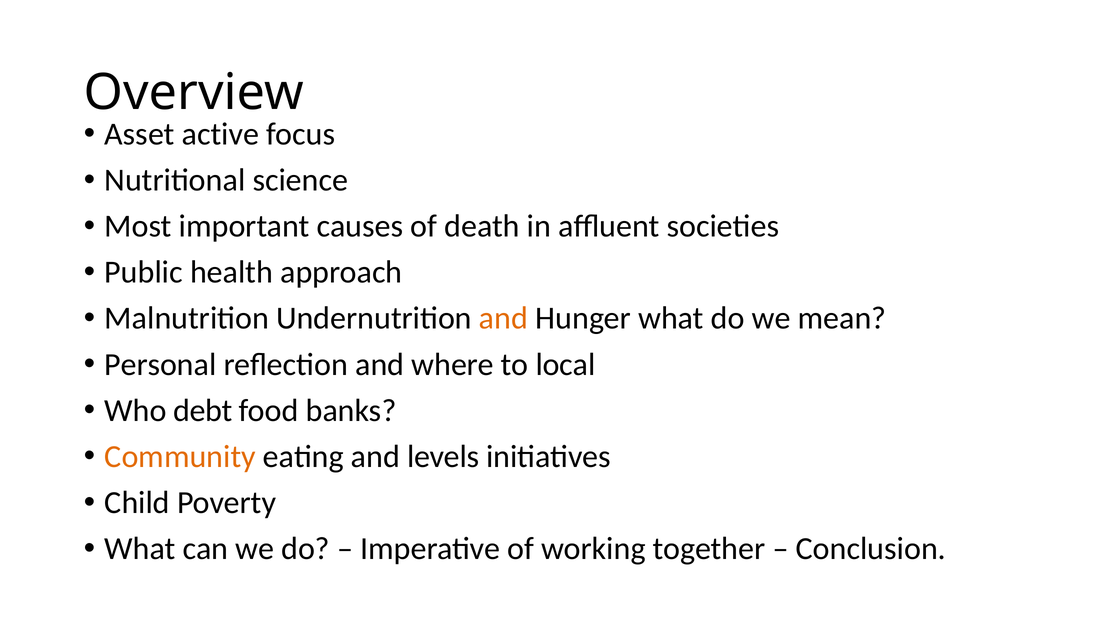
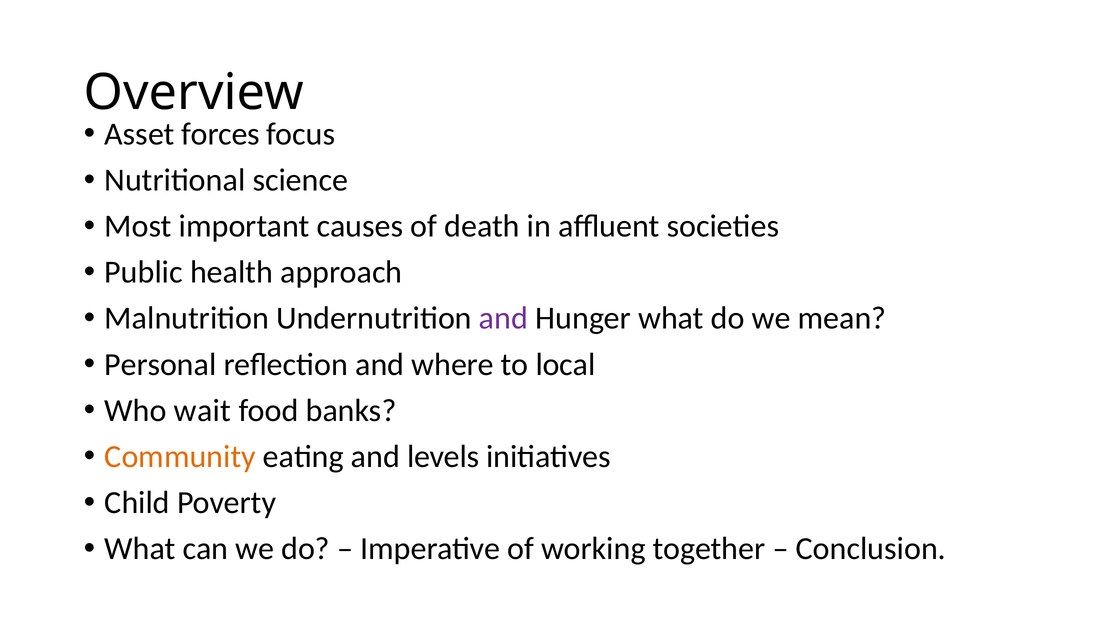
active: active -> forces (221, 134)
and colour: orange -> purple (503, 318)
debt: debt -> wait (203, 410)
